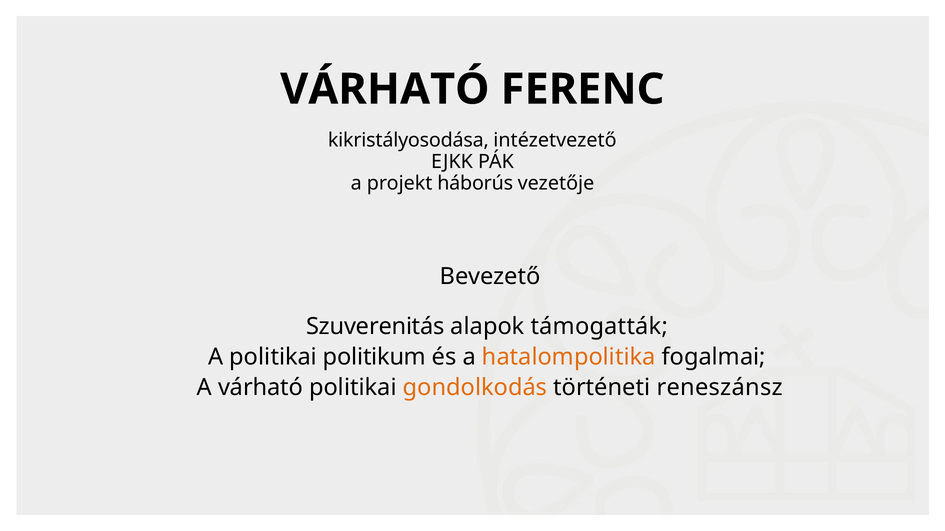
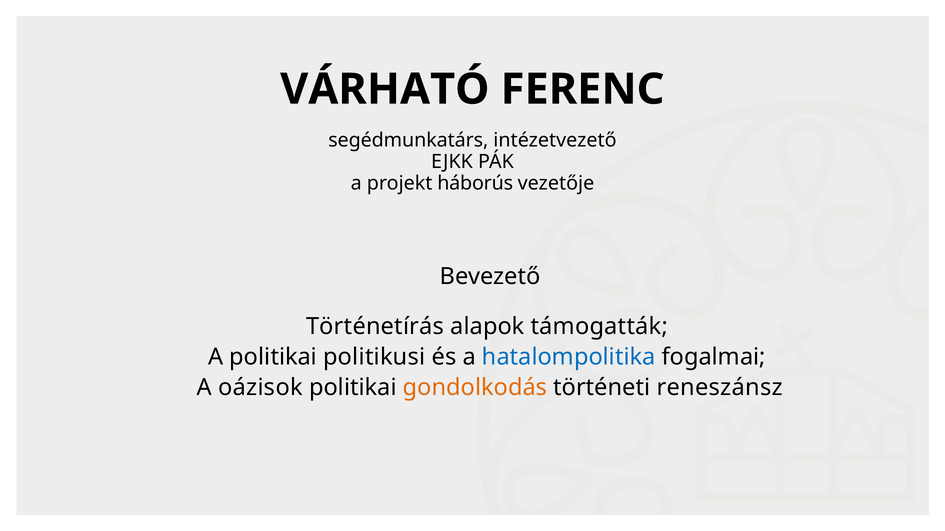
kikristályosodása: kikristályosodása -> segédmunkatárs (408, 141)
Szuverenitás: Szuverenitás -> Történetírás (375, 327)
politikum: politikum -> politikusi (374, 357)
hatalompolitika colour: orange -> blue (569, 357)
A várható: várható -> oázisok (260, 388)
